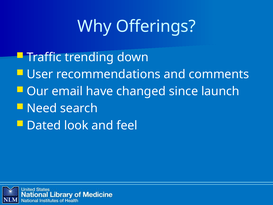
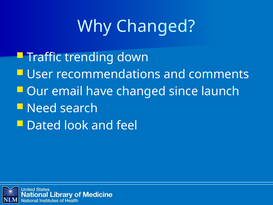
Why Offerings: Offerings -> Changed (156, 26)
